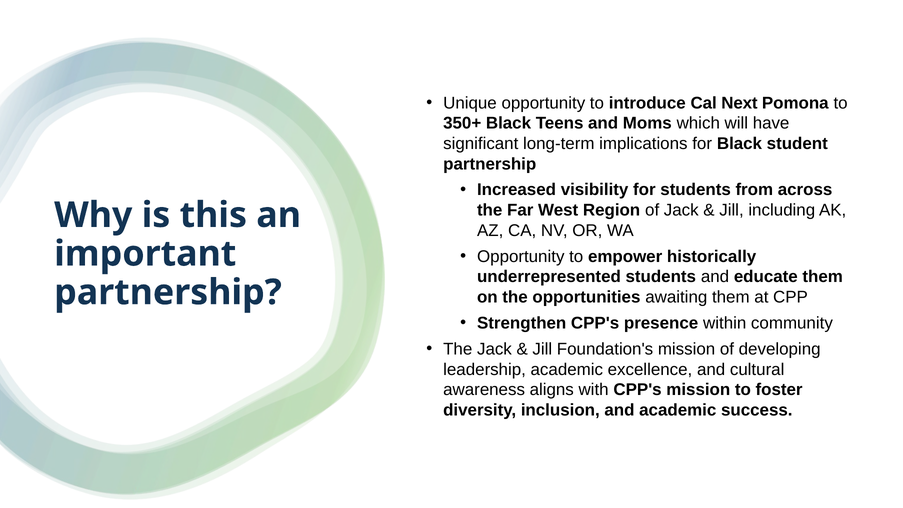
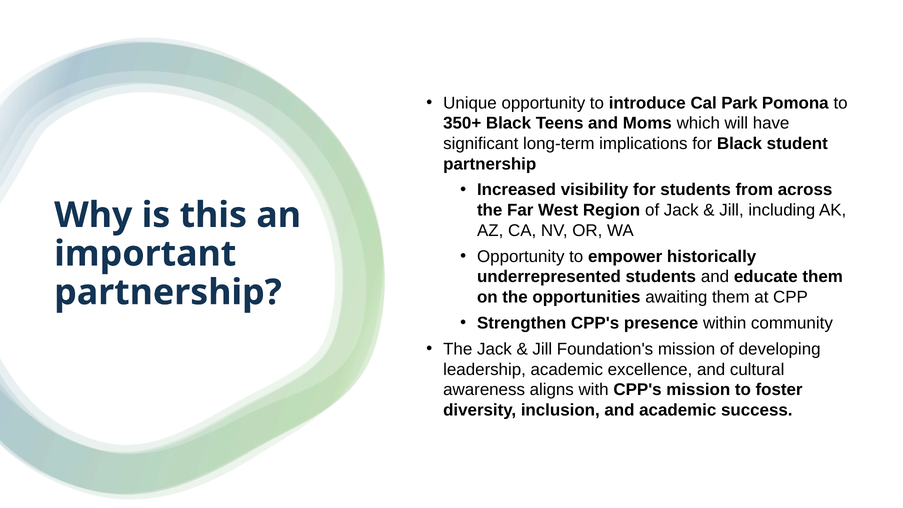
Next: Next -> Park (739, 103)
